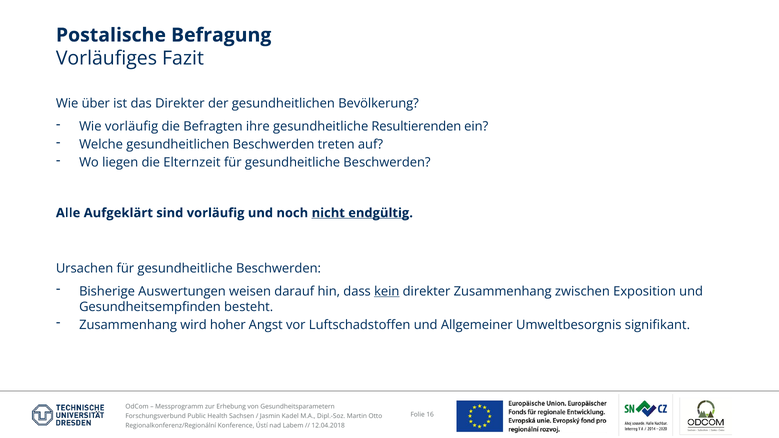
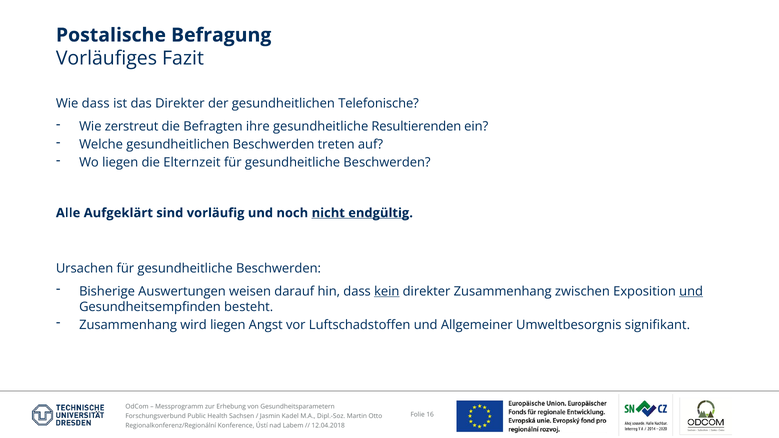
Wie über: über -> dass (96, 104)
Bevölkerung: Bevölkerung -> Telefonische (379, 104)
Wie vorläufig: vorläufig -> zerstreut (132, 126)
und underline: none -> present (691, 291)
wird hoher: hoher -> liegen (228, 325)
